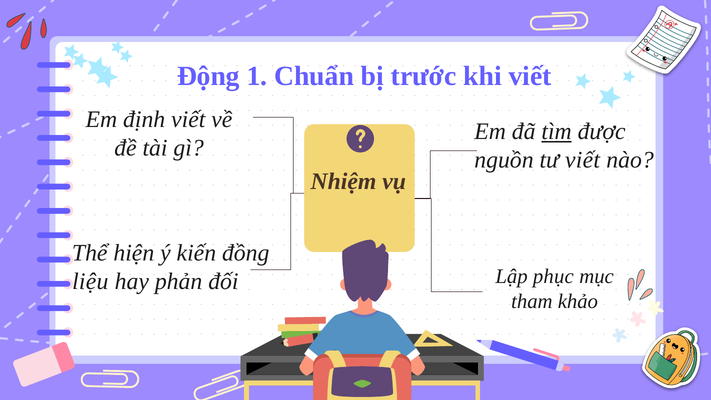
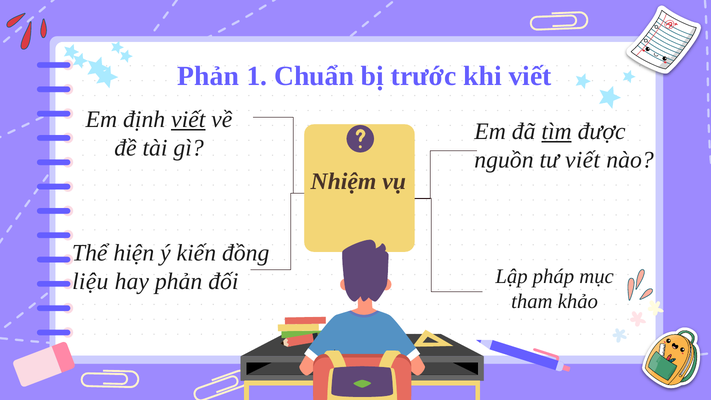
Động: Động -> Phản (208, 76)
viết underline: none -> present (188, 120)
phục: phục -> pháp (553, 277)
